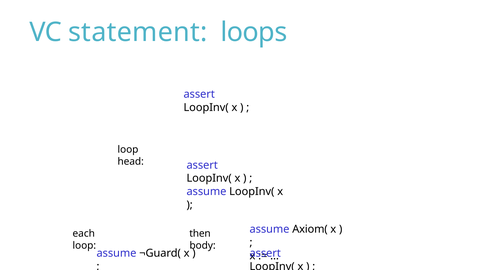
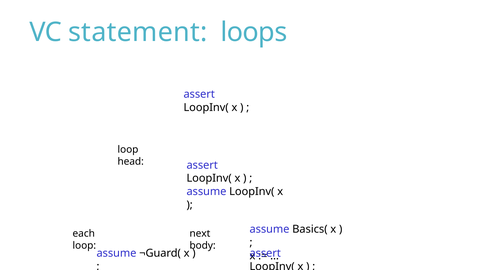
Axiom(: Axiom( -> Basics( (310, 229)
then: then -> next (200, 233)
